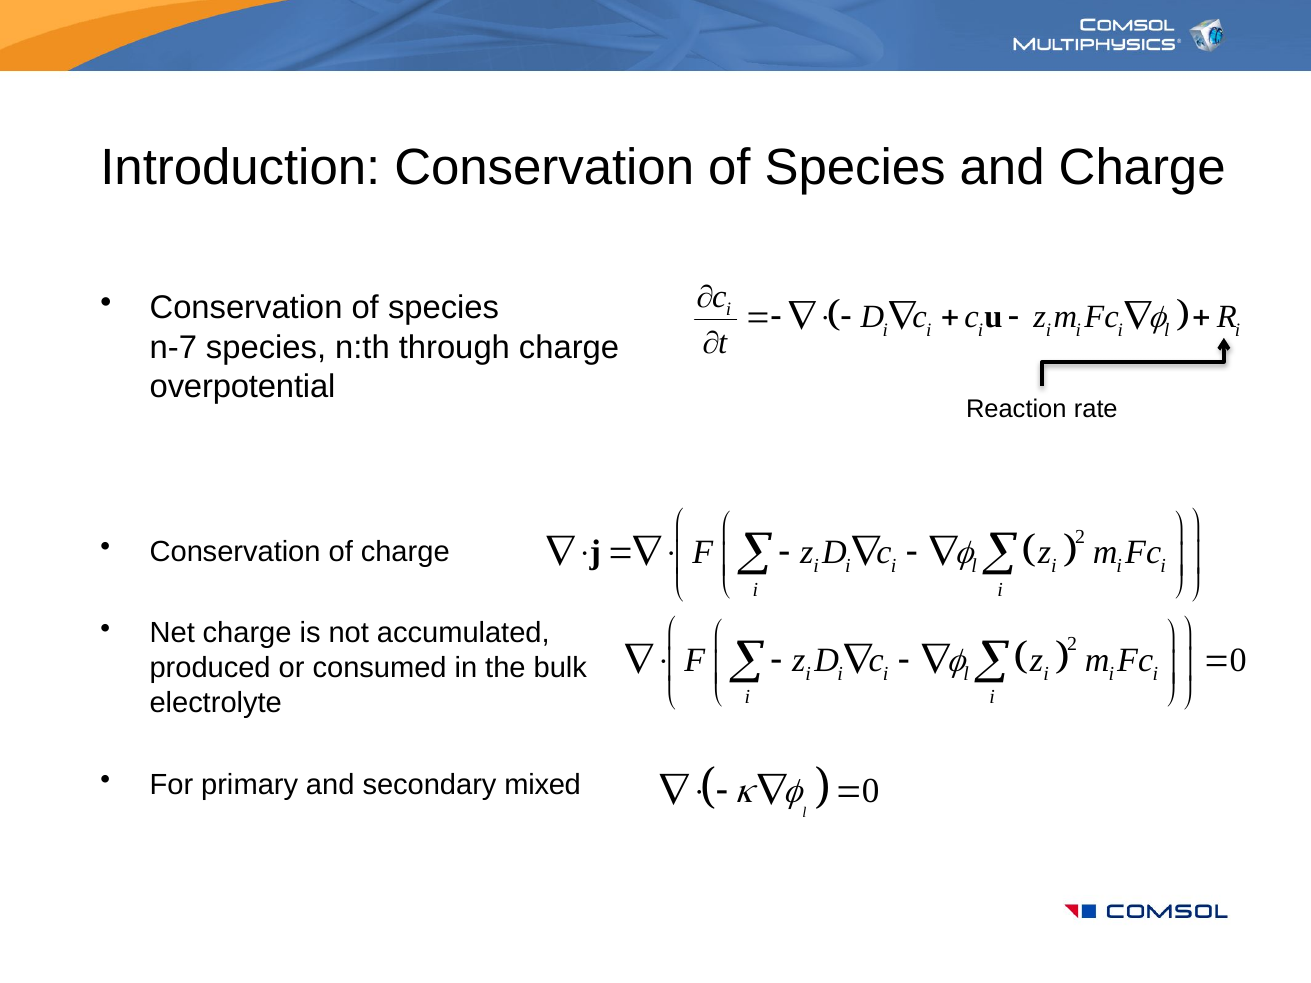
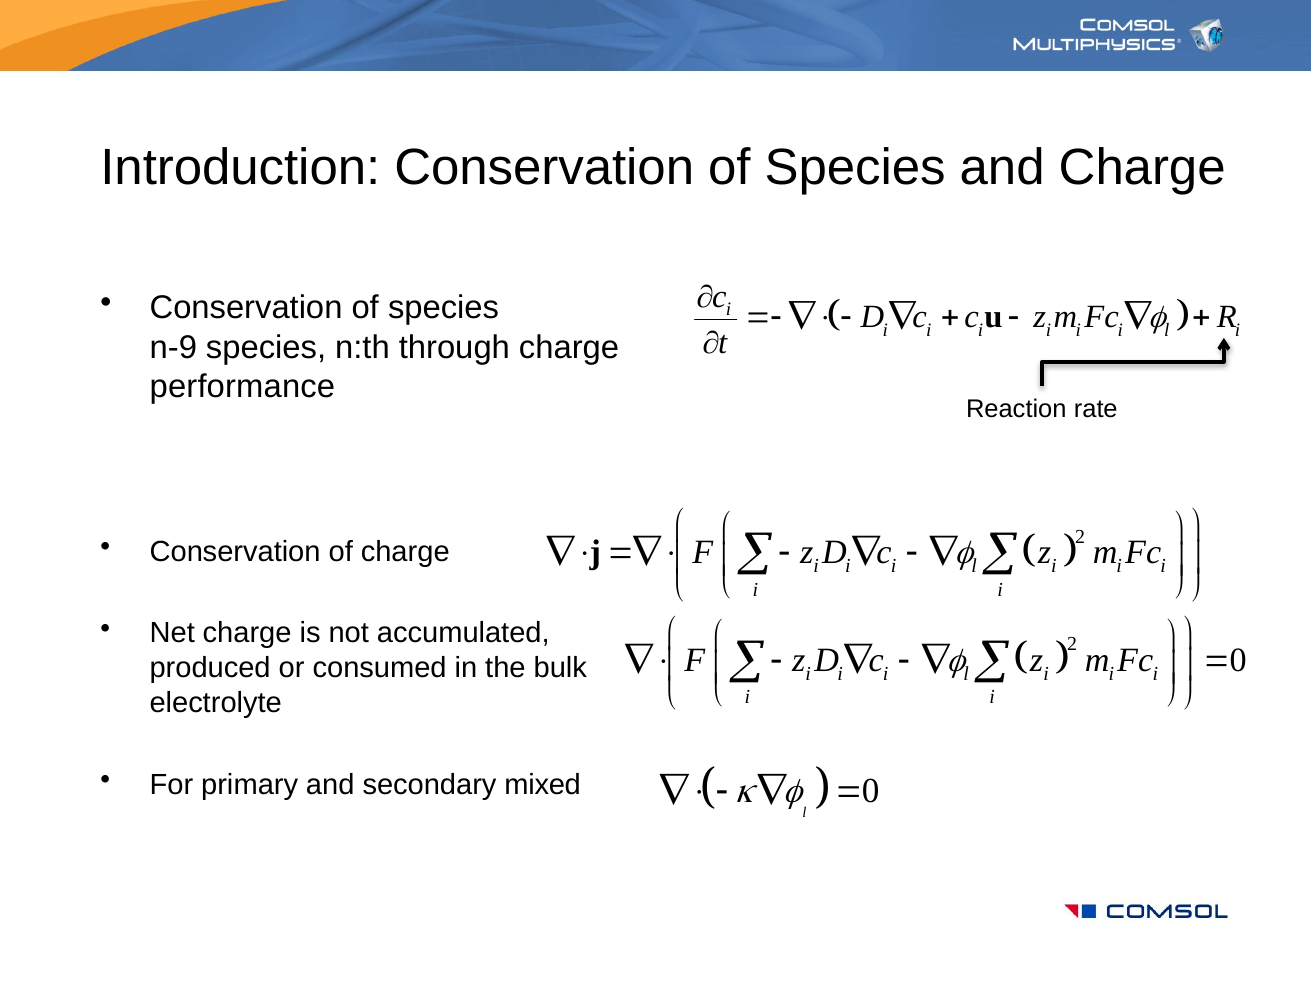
n-7: n-7 -> n-9 (173, 348)
overpotential: overpotential -> performance (242, 387)
